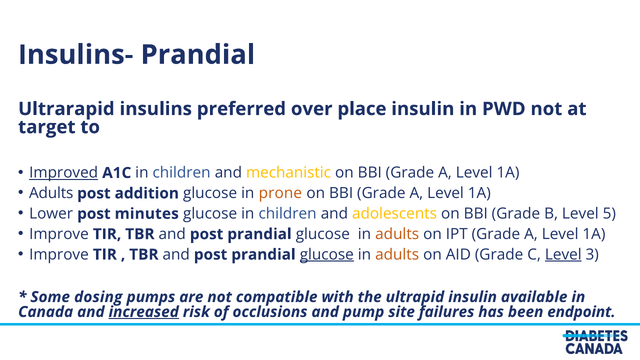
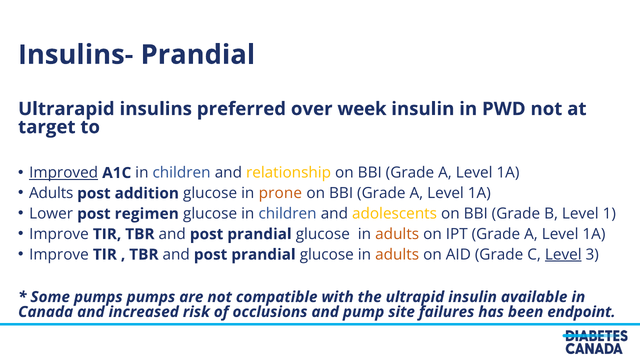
place: place -> week (362, 109)
mechanistic: mechanistic -> relationship (289, 173)
minutes: minutes -> regimen (147, 214)
5: 5 -> 1 (609, 214)
glucose underline: present -> none (327, 255)
Some dosing: dosing -> pumps (98, 297)
increased underline: present -> none (144, 312)
